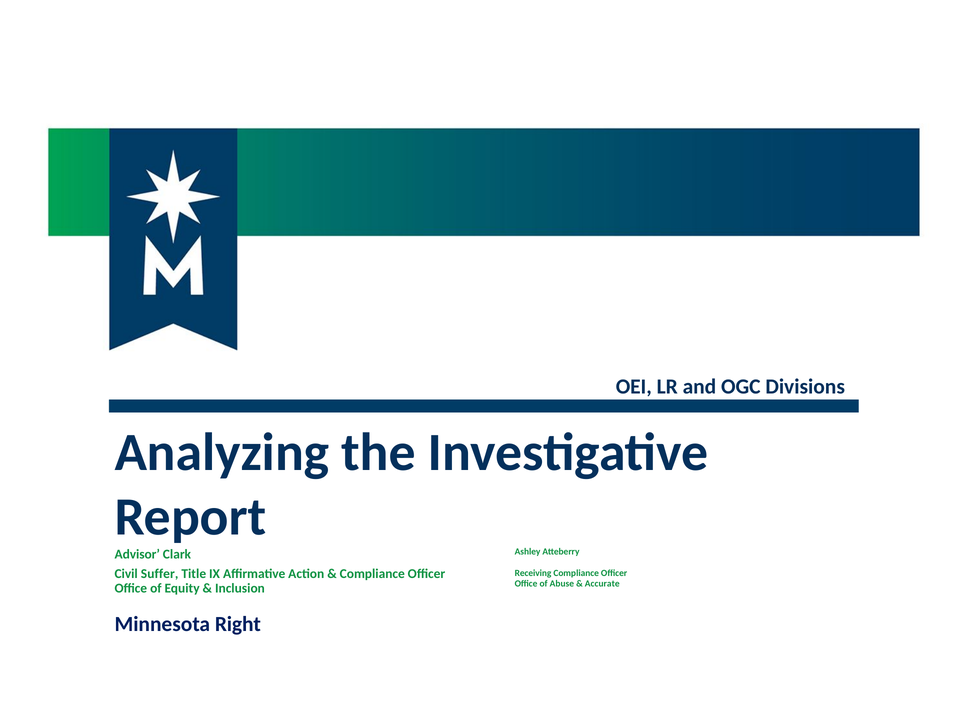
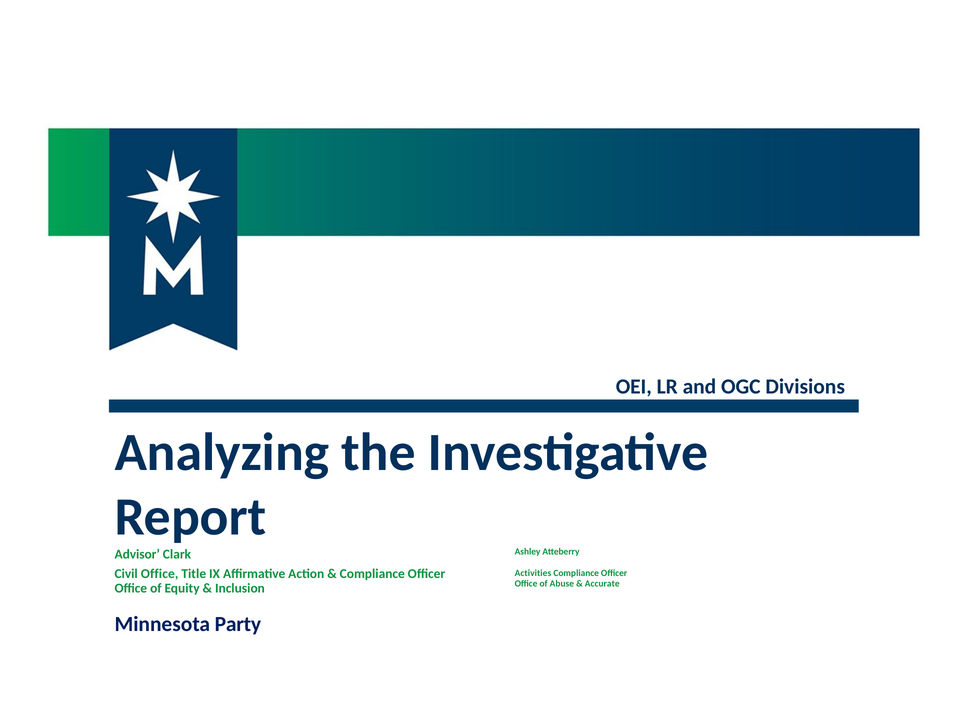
Civil Suffer: Suffer -> Office (160, 574)
Receiving: Receiving -> Activities (533, 573)
Right: Right -> Party (238, 624)
